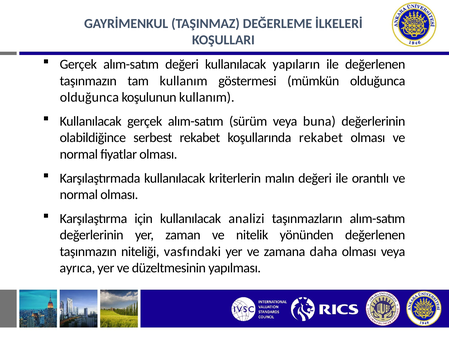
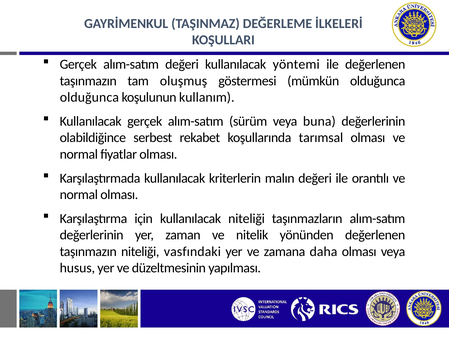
yapıların: yapıların -> yöntemi (296, 64)
tam kullanım: kullanım -> oluşmuş (184, 81)
koşullarında rekabet: rekabet -> tarımsal (321, 138)
kullanılacak analizi: analizi -> niteliği (247, 218)
ayrıca: ayrıca -> husus (77, 268)
